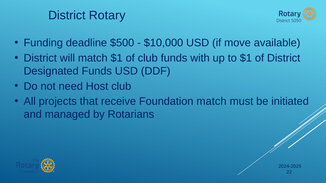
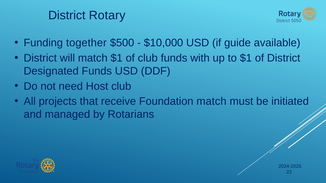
deadline: deadline -> together (86, 43)
move: move -> guide (237, 43)
